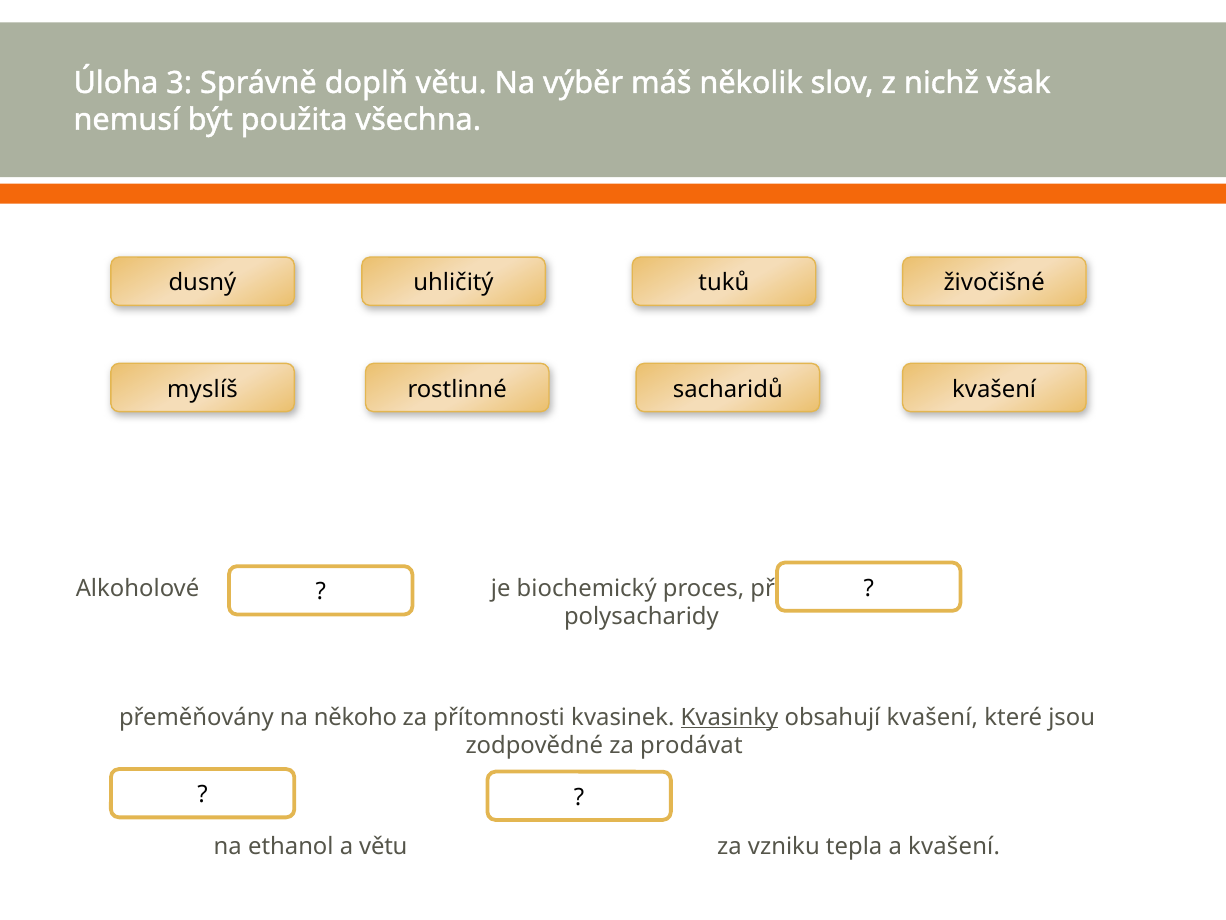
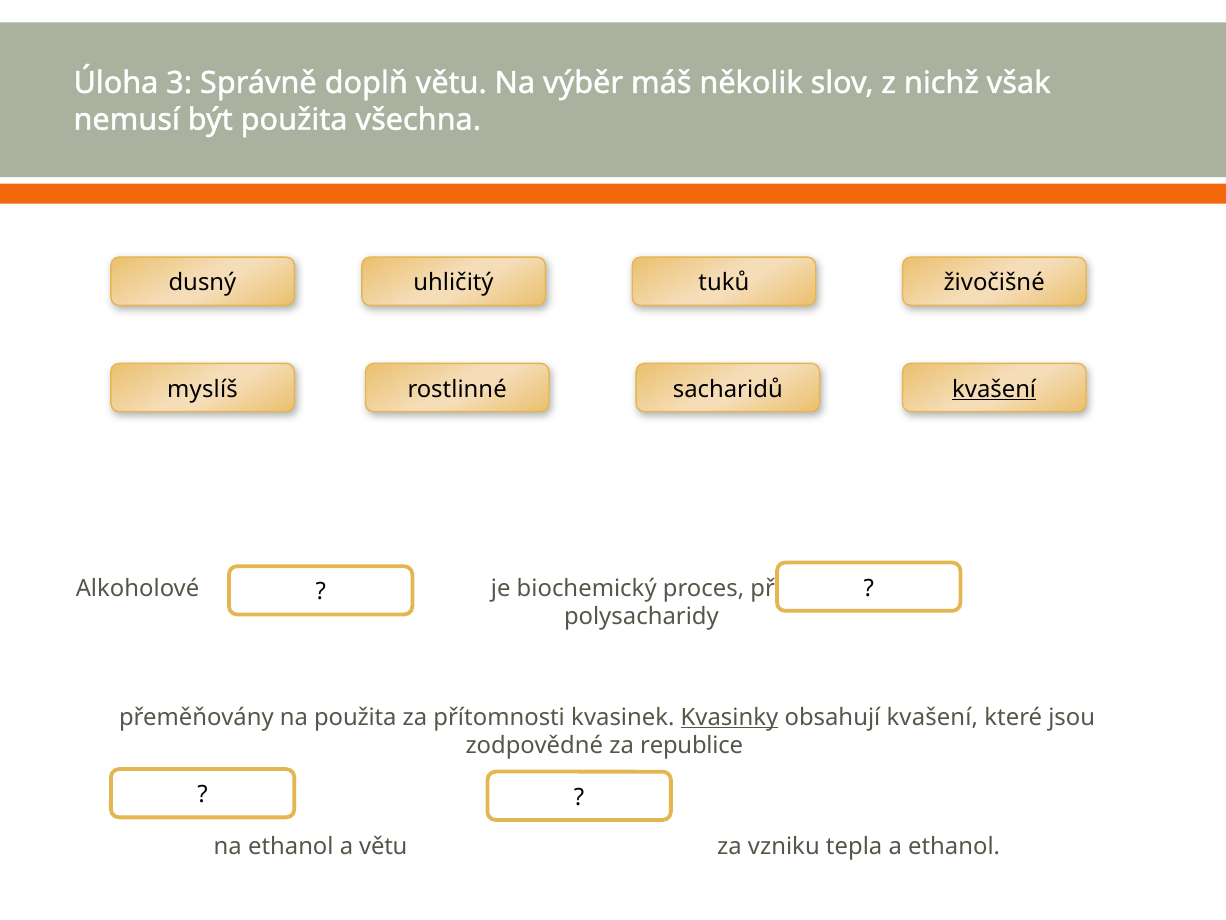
kvašení underline: none -> present (994, 389)
na někoho: někoho -> použita (355, 717)
prodávat: prodávat -> republice (692, 745)
a kvašení: kvašení -> ethanol (954, 846)
